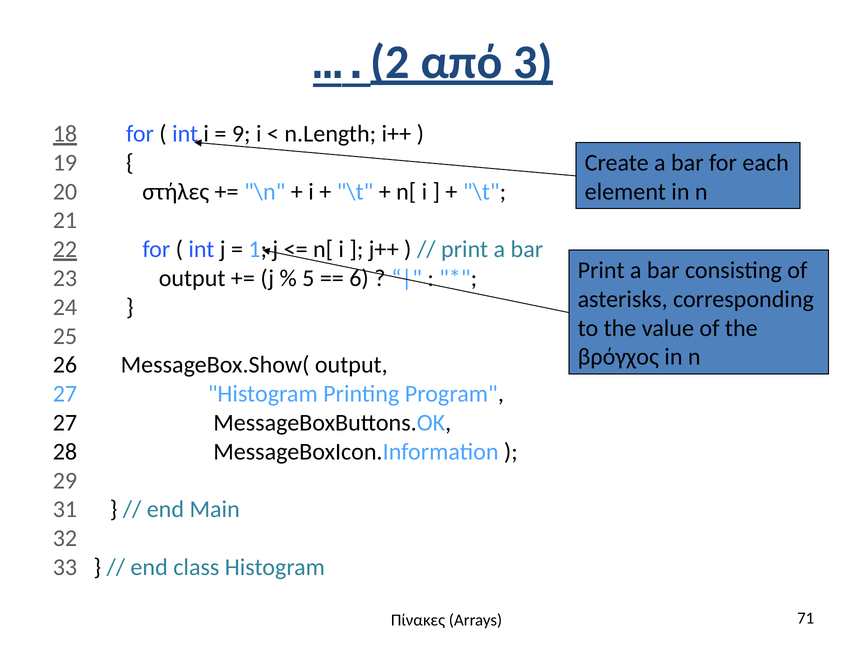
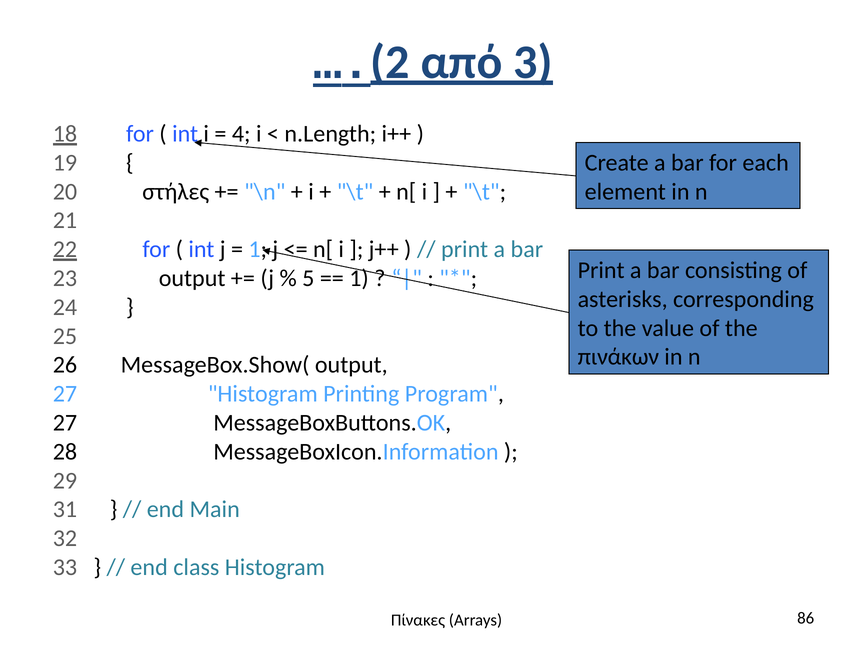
9: 9 -> 4 (241, 134)
6: 6 -> 1 (359, 278)
βρόγχος: βρόγχος -> πινάκων (618, 357)
71: 71 -> 86 (806, 618)
